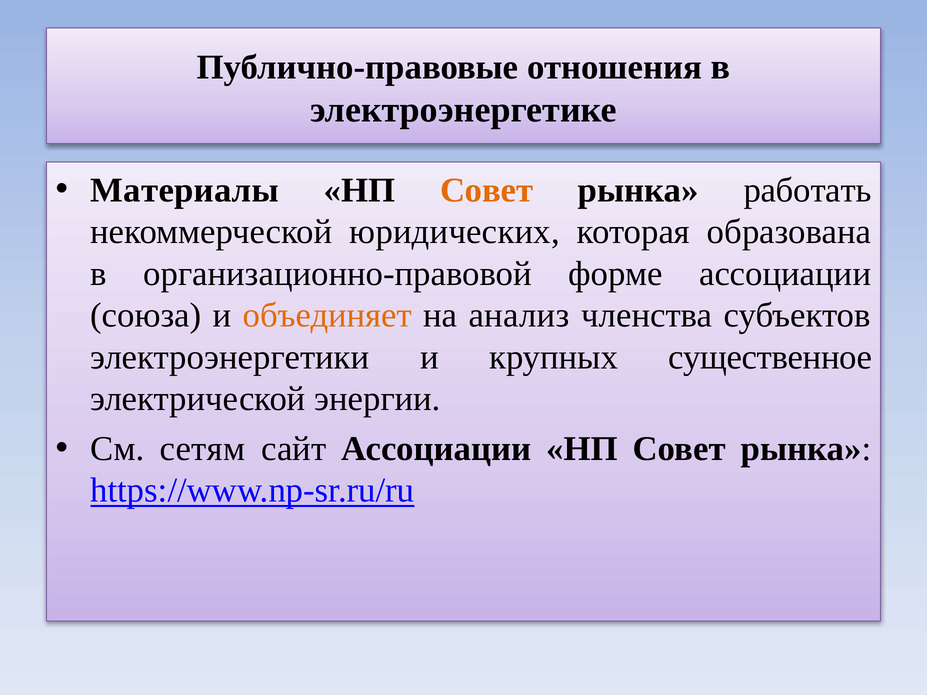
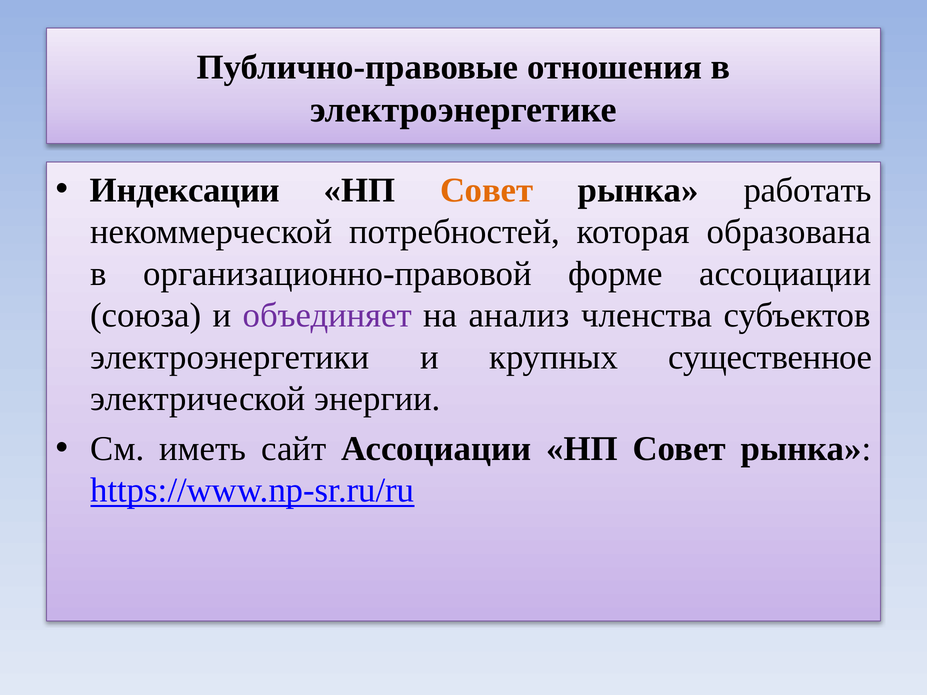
Материалы: Материалы -> Индексации (185, 190)
юридических: юридических -> потребностей (455, 232)
объединяет colour: orange -> purple (327, 315)
сетям: сетям -> иметь (203, 449)
